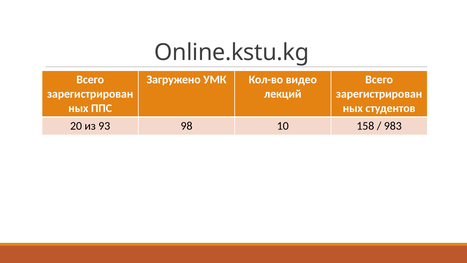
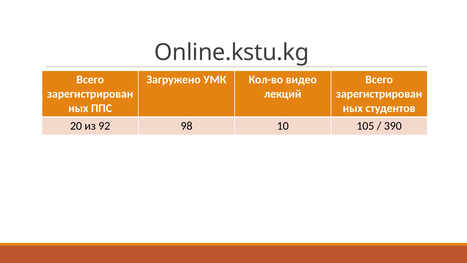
93: 93 -> 92 (104, 126)
158: 158 -> 105 (365, 126)
983: 983 -> 390 (393, 126)
